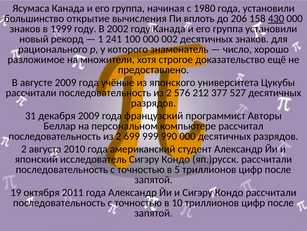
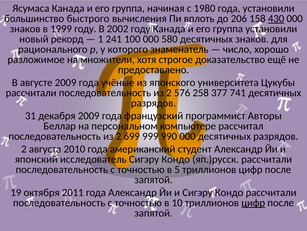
открытие: открытие -> быстрого (88, 18)
002: 002 -> 580 (170, 39)
212: 212 -> 258 (201, 92)
527: 527 -> 741 (238, 92)
цифр underline: none -> present (253, 202)
